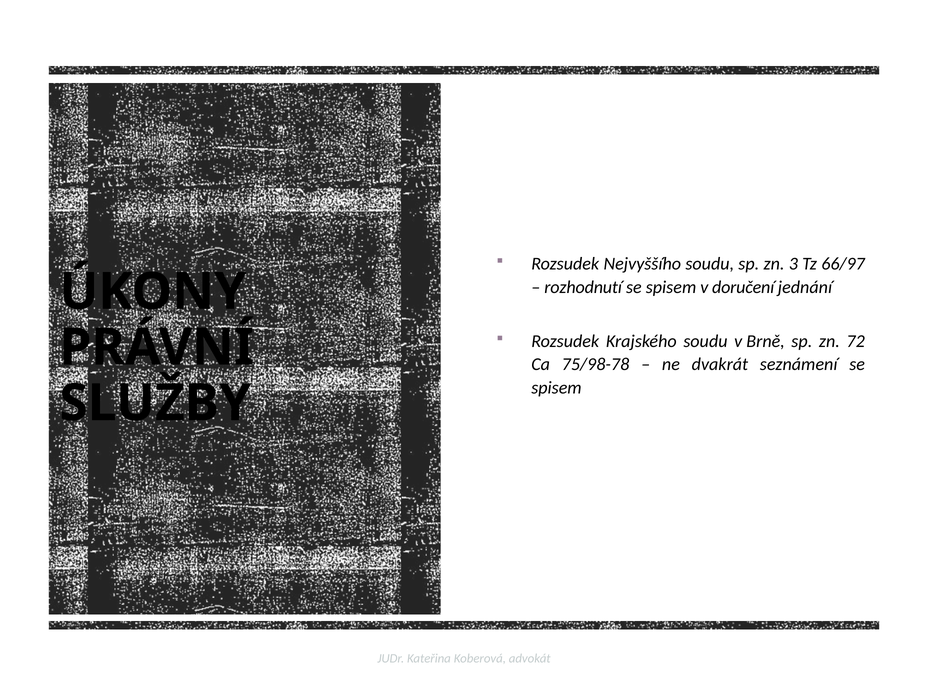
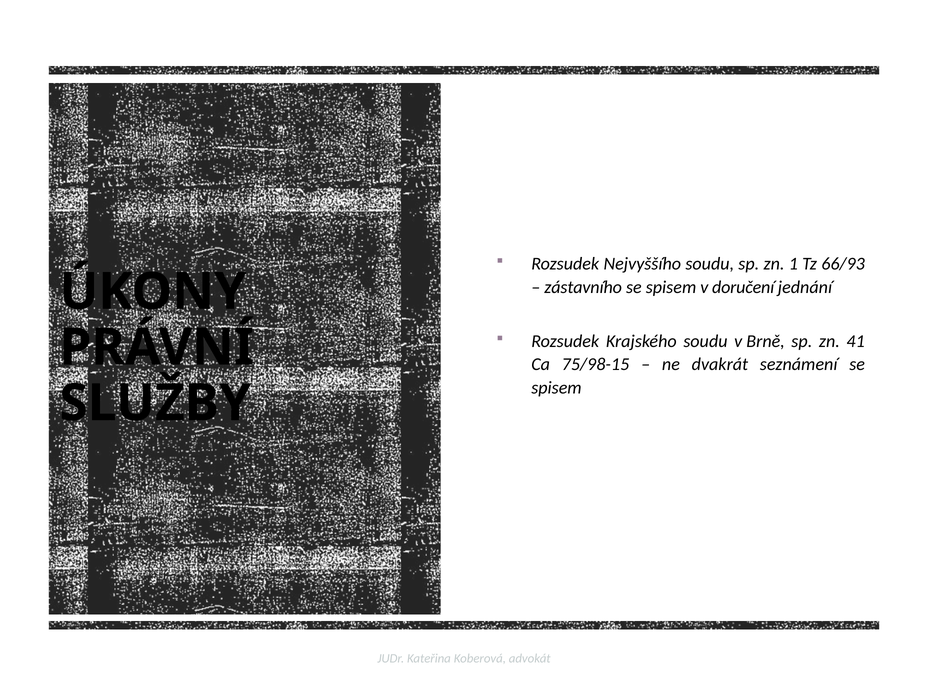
3: 3 -> 1 (793, 264)
66/97: 66/97 -> 66/93 (843, 264)
rozhodnutí: rozhodnutí -> zástavního (583, 287)
72: 72 -> 41 (856, 341)
75/98-78: 75/98-78 -> 75/98-15 (596, 364)
